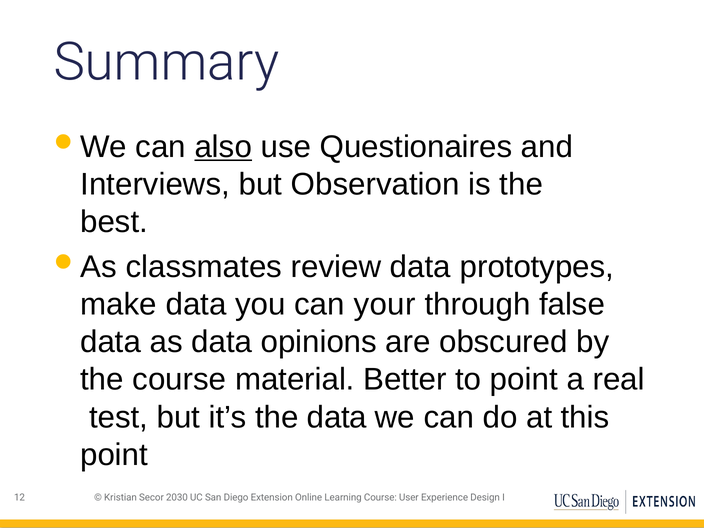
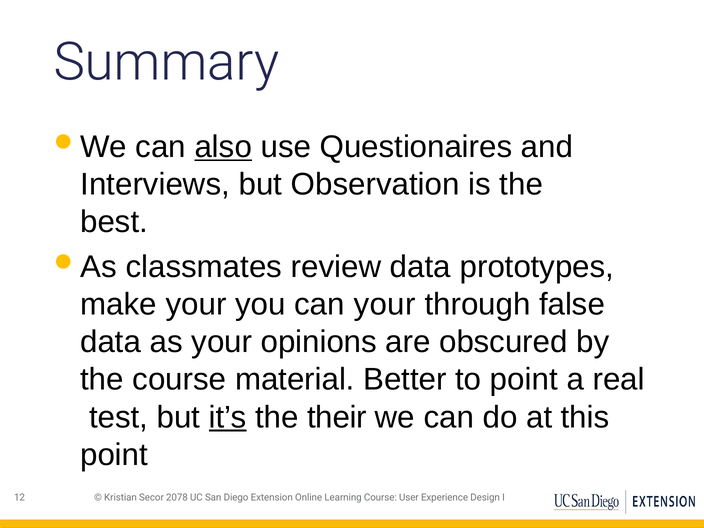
make data: data -> your (196, 305)
as data: data -> your (222, 342)
it’s underline: none -> present (228, 417)
the data: data -> their (337, 417)
2030: 2030 -> 2078 (177, 498)
